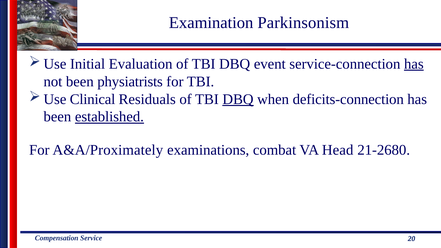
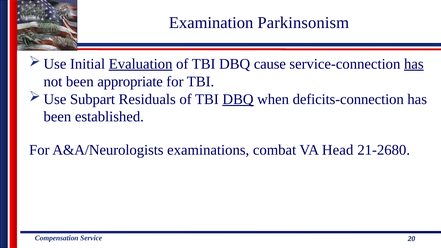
Evaluation underline: none -> present (141, 64)
event: event -> cause (270, 64)
physiatrists: physiatrists -> appropriate (130, 82)
Clinical: Clinical -> Subpart (93, 99)
established underline: present -> none (109, 117)
A&A/Proximately: A&A/Proximately -> A&A/Neurologists (108, 150)
